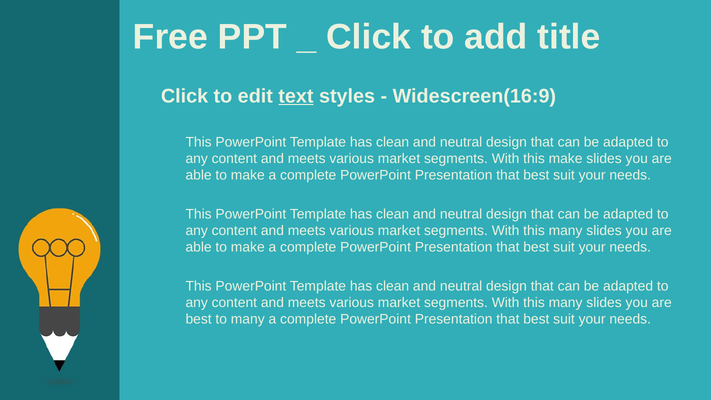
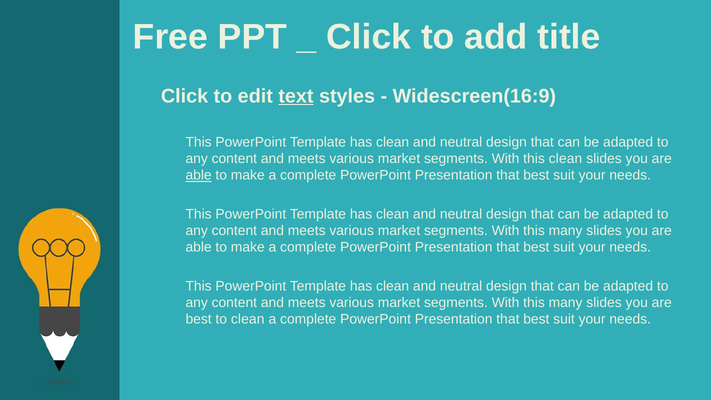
this make: make -> clean (565, 159)
able underline: none -> present (199, 175)
to many: many -> clean (248, 319)
